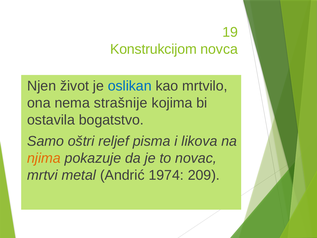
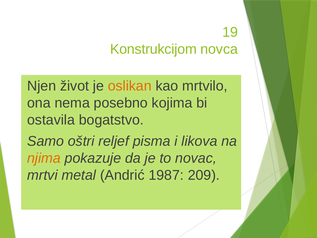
oslikan colour: blue -> orange (130, 86)
strašnije: strašnije -> posebno (121, 103)
1974: 1974 -> 1987 (166, 175)
